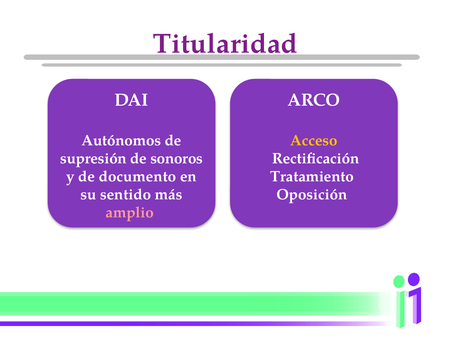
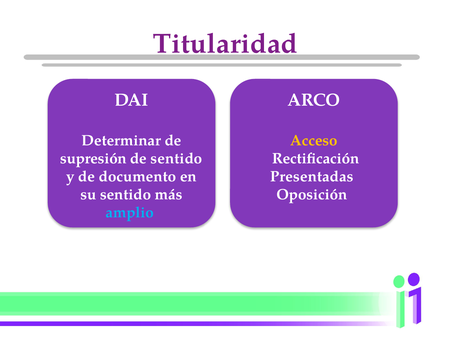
Autónomos: Autónomos -> Determinar (121, 141)
de sonoros: sonoros -> sentido (176, 159)
Tratamiento: Tratamiento -> Presentadas (312, 177)
amplio colour: pink -> light blue (130, 213)
